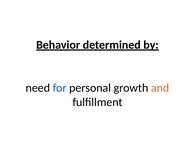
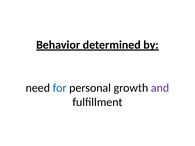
and colour: orange -> purple (160, 88)
